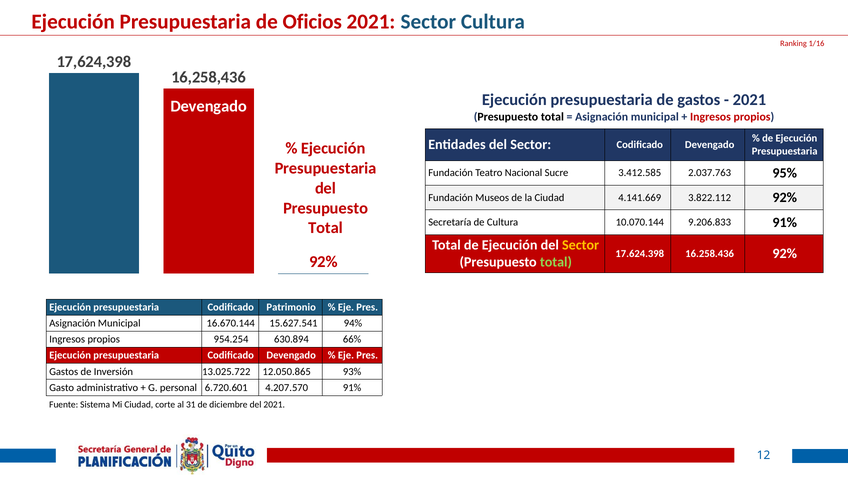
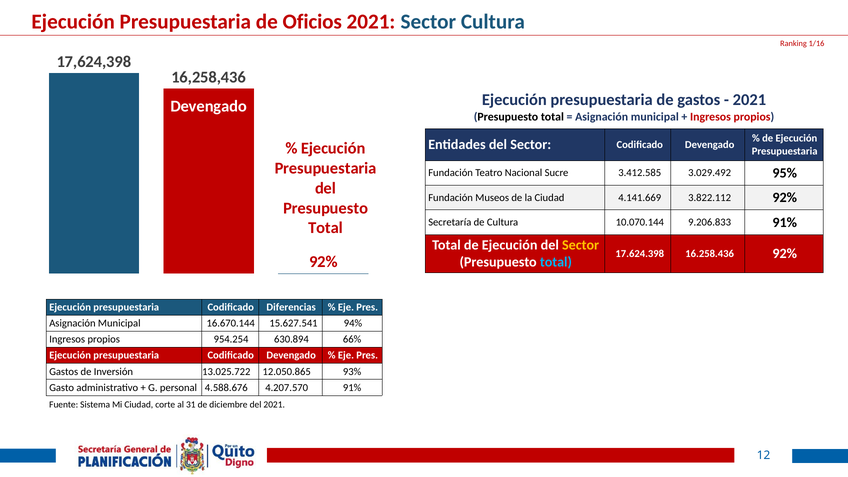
2.037.763: 2.037.763 -> 3.029.492 (710, 173)
total colour: light green -> light blue (556, 262)
Patrimonio: Patrimonio -> Diferencias (291, 307)
6.720.601: 6.720.601 -> 4.588.676 (226, 388)
